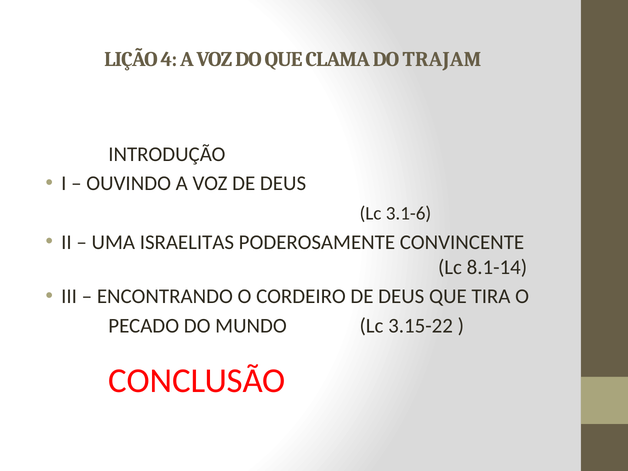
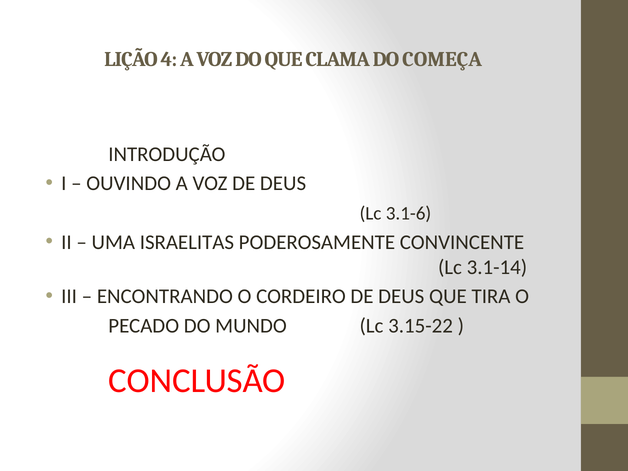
TRAJAM: TRAJAM -> COMEÇA (442, 60)
8.1-14: 8.1-14 -> 3.1-14 (497, 267)
